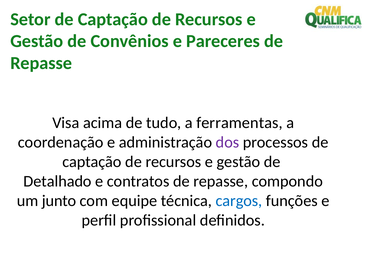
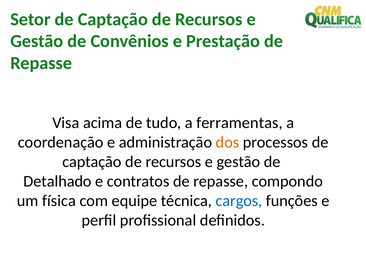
Pareceres: Pareceres -> Prestação (223, 41)
dos colour: purple -> orange (227, 143)
junto: junto -> física (59, 201)
